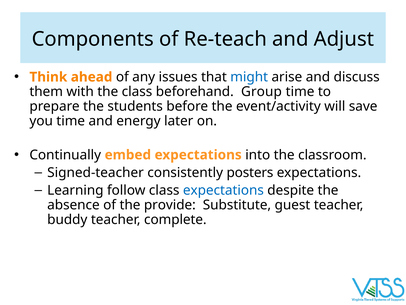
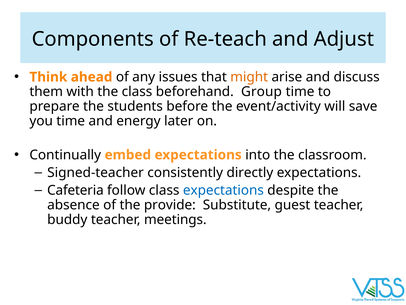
might colour: blue -> orange (249, 77)
posters: posters -> directly (250, 172)
Learning: Learning -> Cafeteria (75, 190)
complete: complete -> meetings (175, 219)
